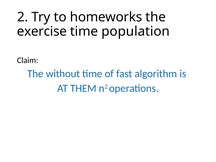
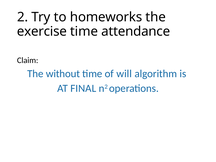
population: population -> attendance (136, 31)
fast: fast -> will (124, 74)
THEM: THEM -> FINAL (83, 88)
